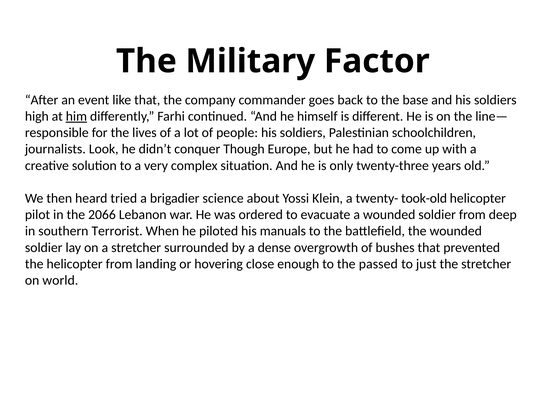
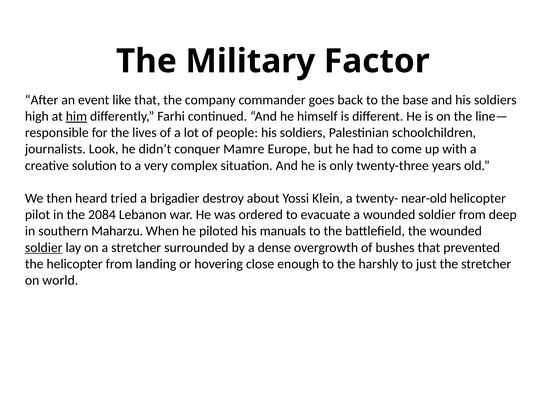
Though: Though -> Mamre (244, 149)
science: science -> destroy (223, 198)
took-old: took-old -> near-old (424, 198)
2066: 2066 -> 2084 (102, 214)
Terrorist: Terrorist -> Maharzu (117, 231)
soldier underline: none -> present (44, 247)
passed: passed -> harshly (378, 264)
